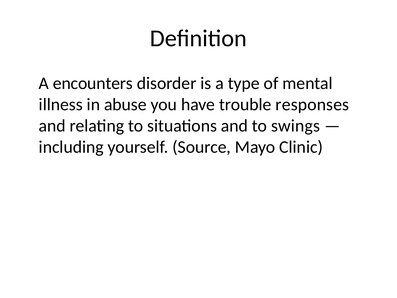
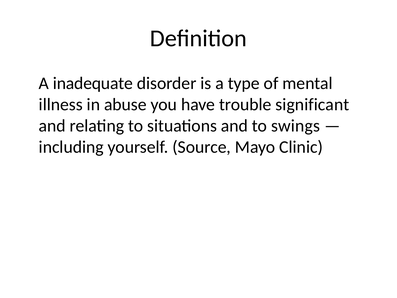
encounters: encounters -> inadequate (93, 83)
responses: responses -> significant (312, 104)
